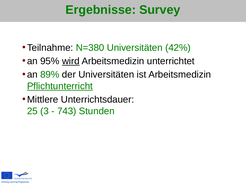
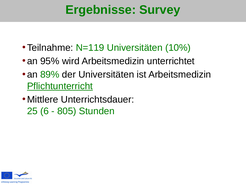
N=380: N=380 -> N=119 (90, 48)
42%: 42% -> 10% (178, 48)
wird underline: present -> none (71, 61)
3: 3 -> 6 (45, 111)
743: 743 -> 805 (67, 111)
